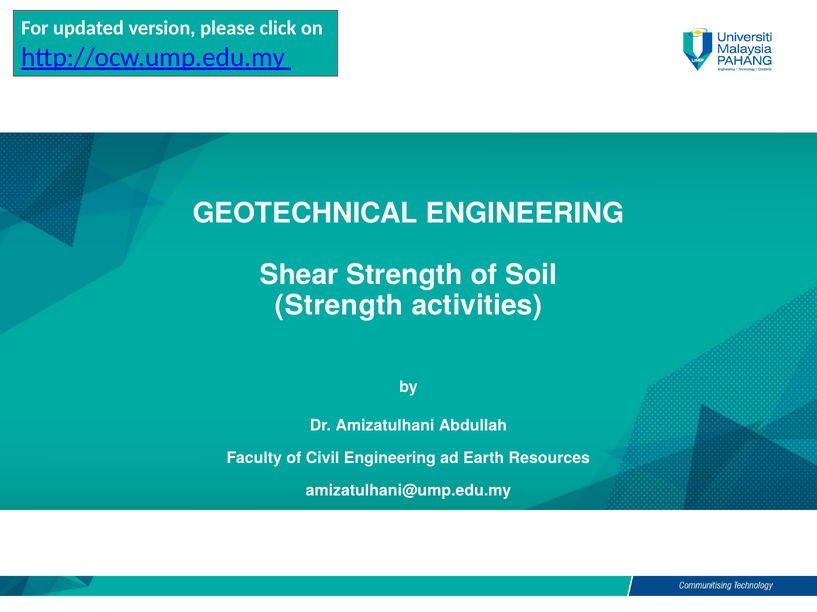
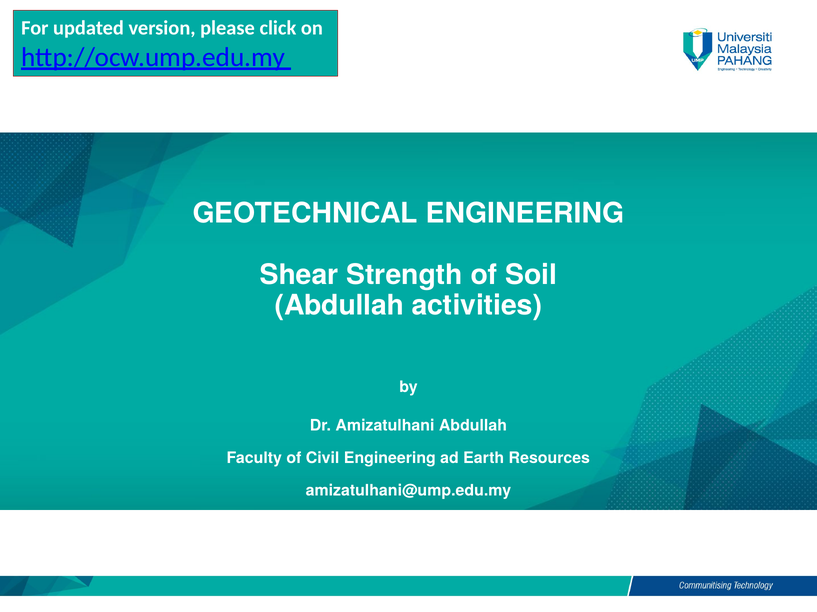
Strength: Strength -> Abdullah (339, 306)
